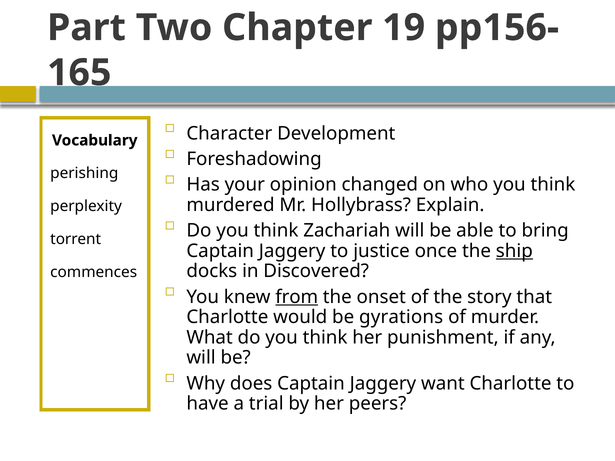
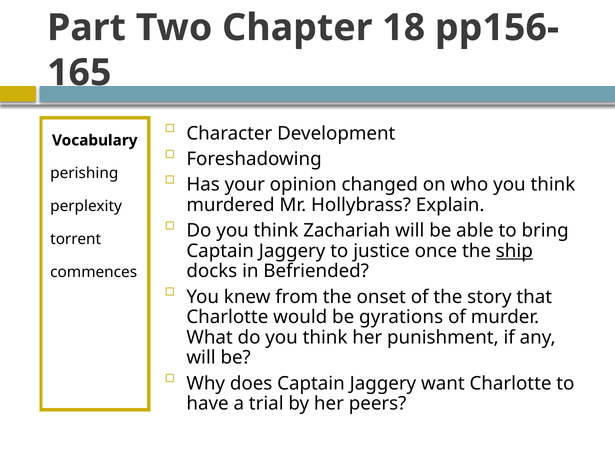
19: 19 -> 18 (404, 28)
Discovered: Discovered -> Befriended (316, 271)
from underline: present -> none (297, 297)
